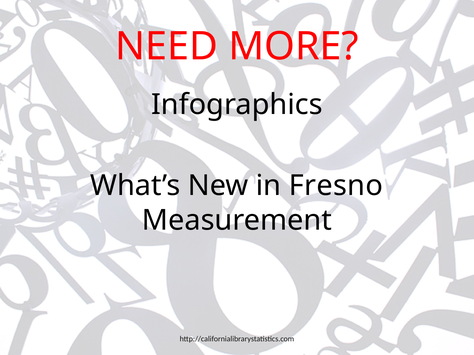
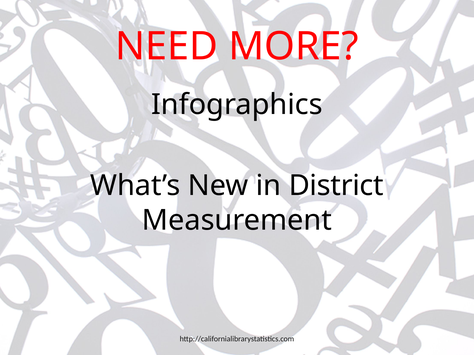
Fresno: Fresno -> District (336, 186)
